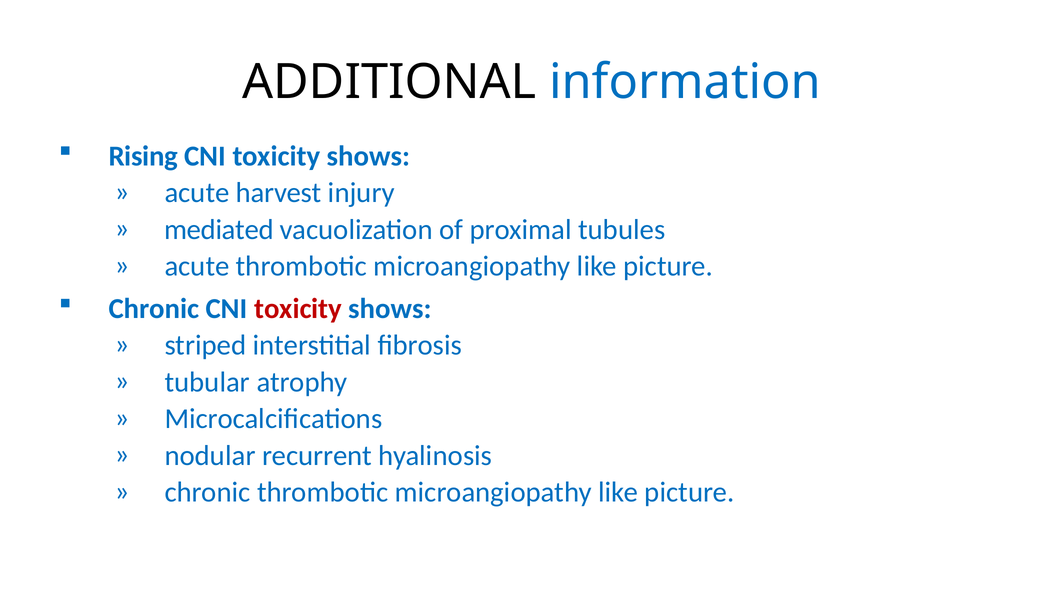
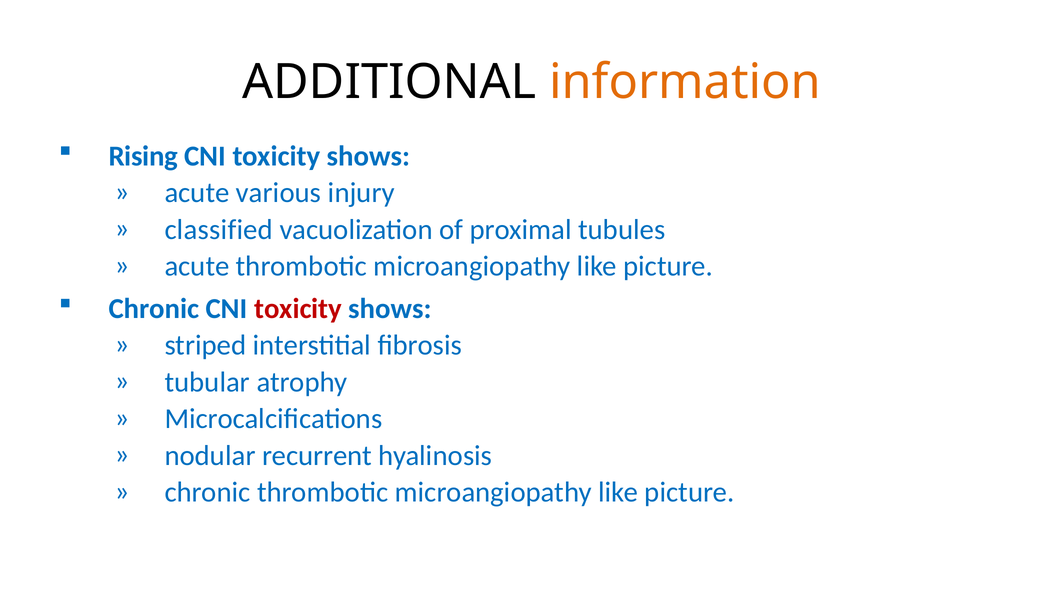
information colour: blue -> orange (685, 82)
harvest: harvest -> various (279, 193)
mediated: mediated -> classified (219, 229)
